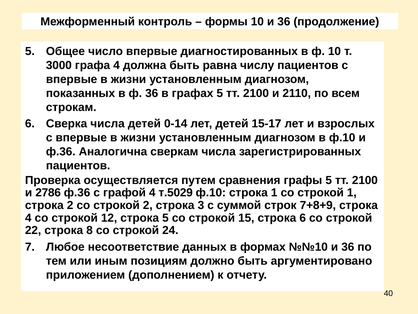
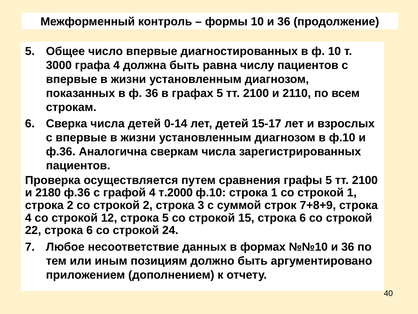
2786: 2786 -> 2180 (48, 192)
т.5029: т.5029 -> т.2000 (176, 192)
22 строка 8: 8 -> 6 (90, 230)
